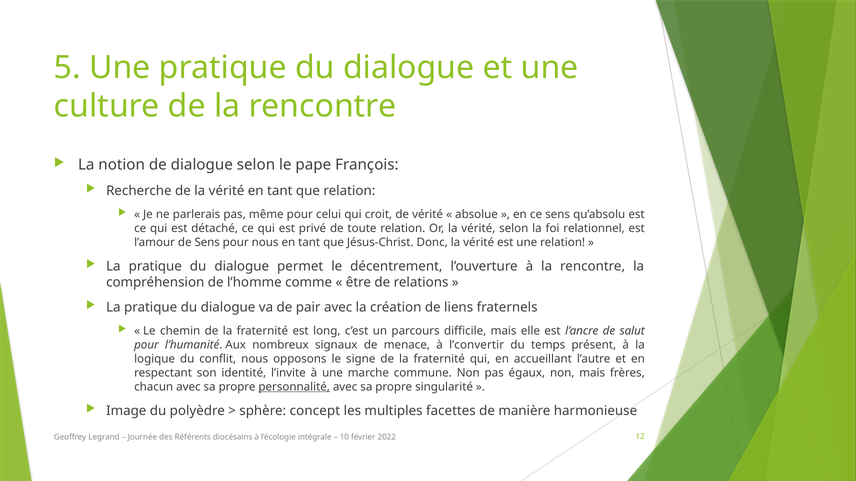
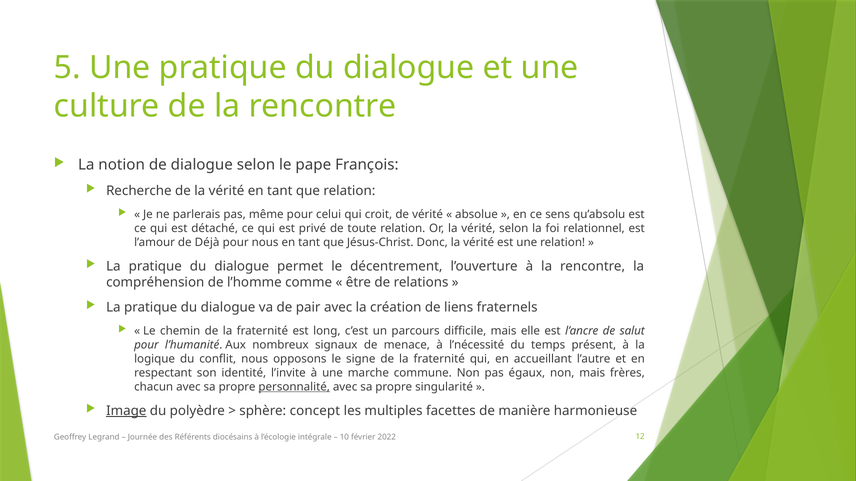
de Sens: Sens -> Déjà (207, 243)
l’convertir: l’convertir -> l’nécessité (477, 345)
Image underline: none -> present (126, 411)
